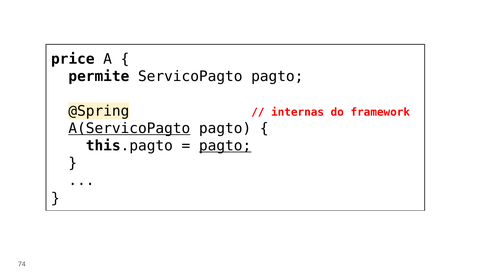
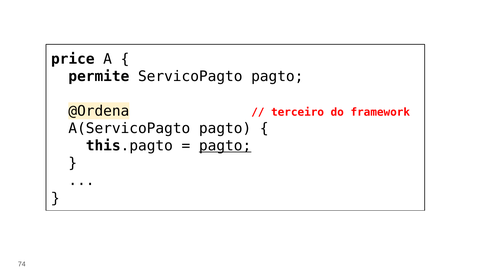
@Spring: @Spring -> @Ordena (99, 111)
internas: internas -> terceiro (298, 112)
A(ServicoPagto underline: present -> none (129, 128)
